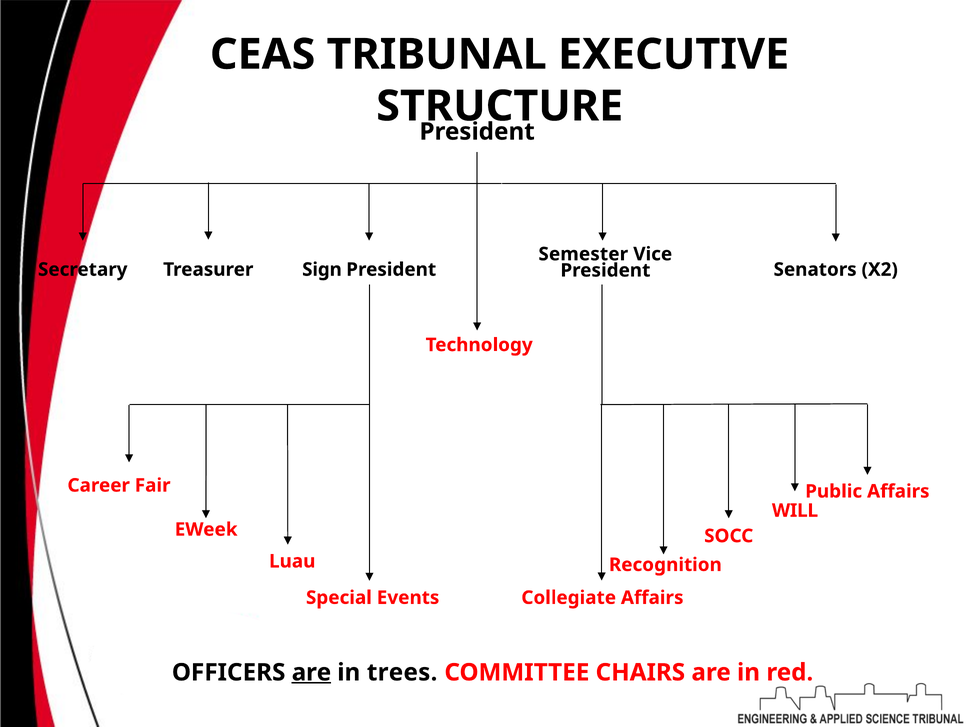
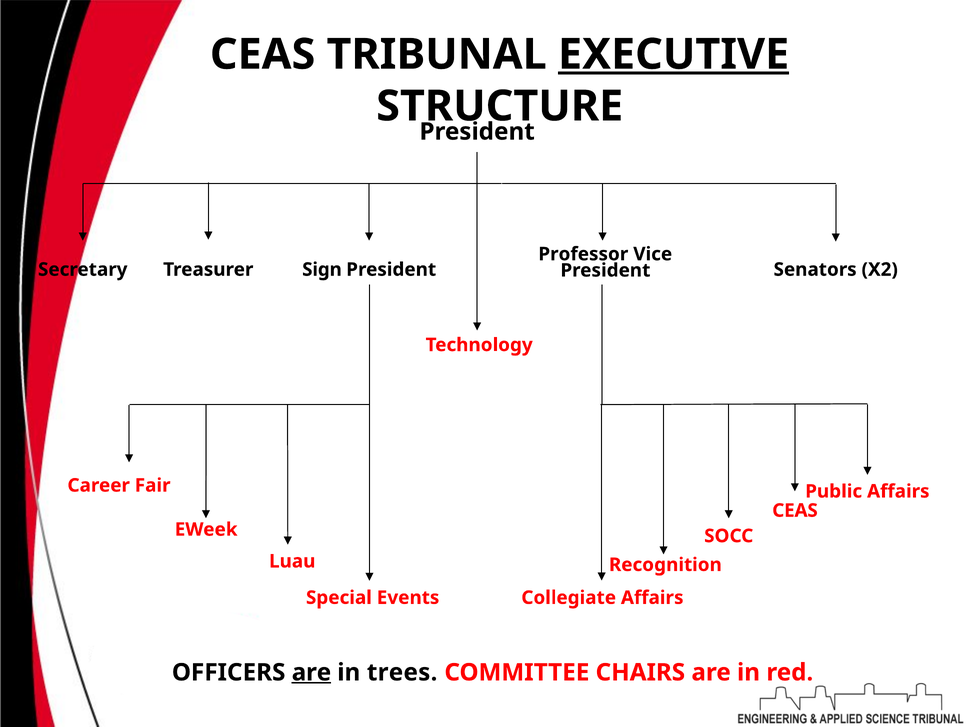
EXECUTIVE underline: none -> present (674, 55)
Semester: Semester -> Professor (583, 254)
WILL: WILL -> CEAS (795, 511)
